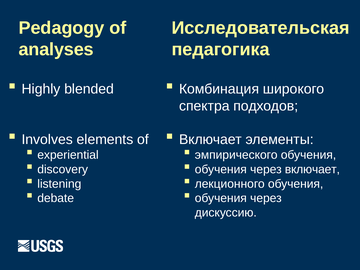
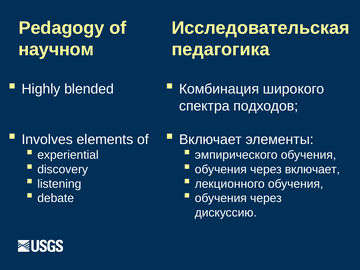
analyses: analyses -> научном (56, 50)
